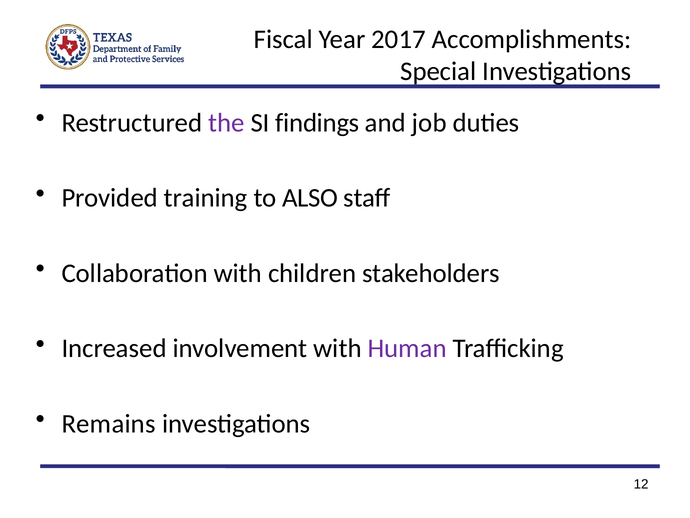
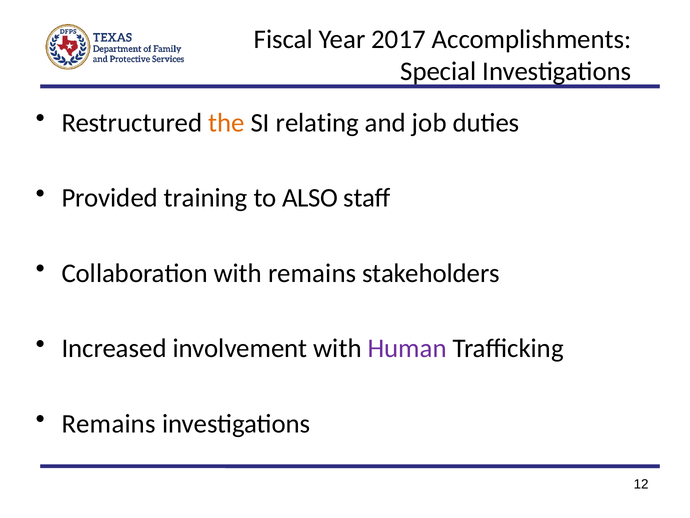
the colour: purple -> orange (226, 123)
findings: findings -> relating (317, 123)
with children: children -> remains (312, 273)
